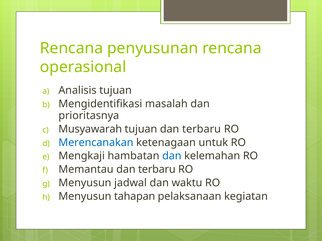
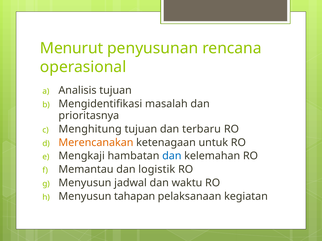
Rencana: Rencana -> Menurut (72, 48)
Musyawarah: Musyawarah -> Menghitung (90, 129)
Merencanakan colour: blue -> orange (96, 143)
Memantau dan terbaru: terbaru -> logistik (157, 170)
